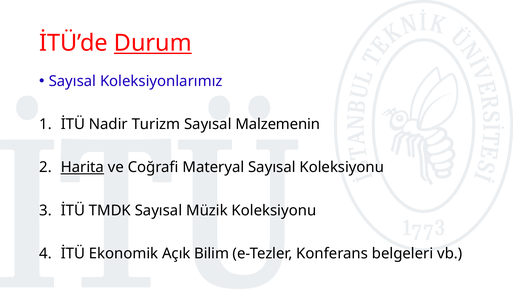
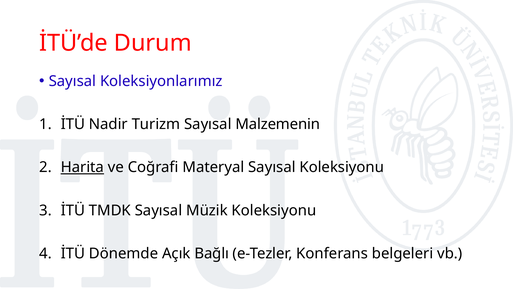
Durum underline: present -> none (153, 43)
Ekonomik: Ekonomik -> Dönemde (124, 253)
Bilim: Bilim -> Bağlı (212, 253)
